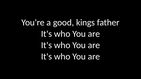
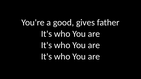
kings: kings -> gives (85, 23)
